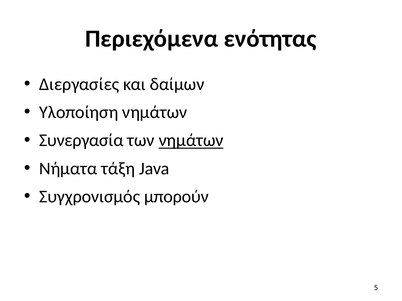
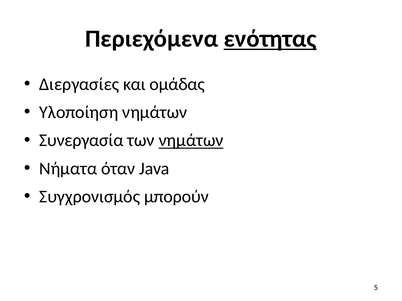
ενότητας underline: none -> present (270, 39)
δαίμων: δαίμων -> ομάδας (177, 84)
τάξη: τάξη -> όταν (118, 169)
